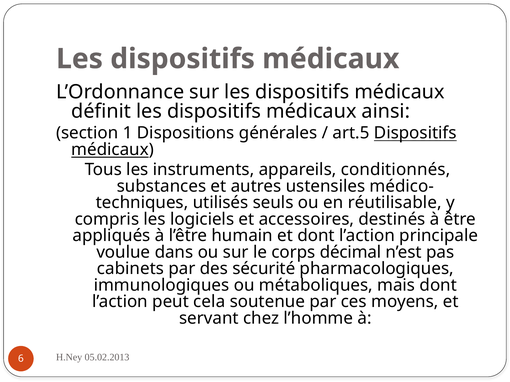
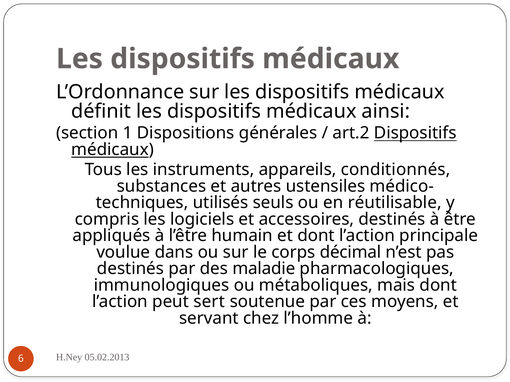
art.5: art.5 -> art.2 (351, 133)
cabinets: cabinets -> destinés (130, 269)
sécurité: sécurité -> maladie (264, 269)
cela: cela -> sert (209, 302)
